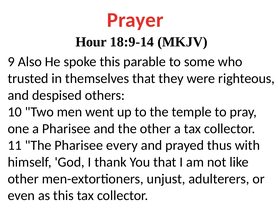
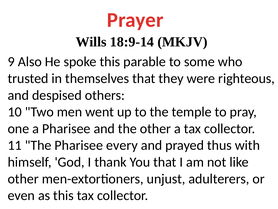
Hour: Hour -> Wills (91, 42)
